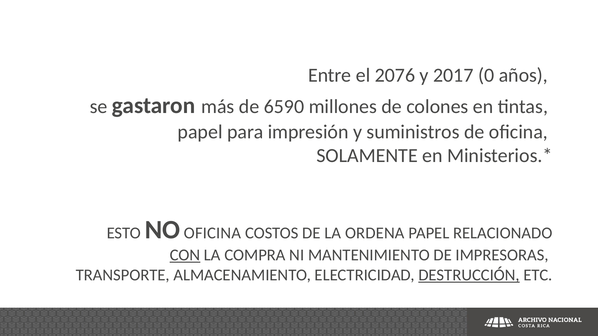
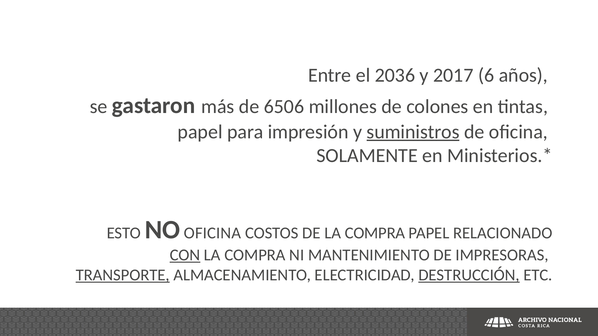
2076: 2076 -> 2036 (395, 75)
0: 0 -> 6 (486, 75)
6590: 6590 -> 6506 (284, 107)
suministros underline: none -> present (413, 132)
DE LA ORDENA: ORDENA -> COMPRA (375, 233)
TRANSPORTE underline: none -> present (123, 275)
